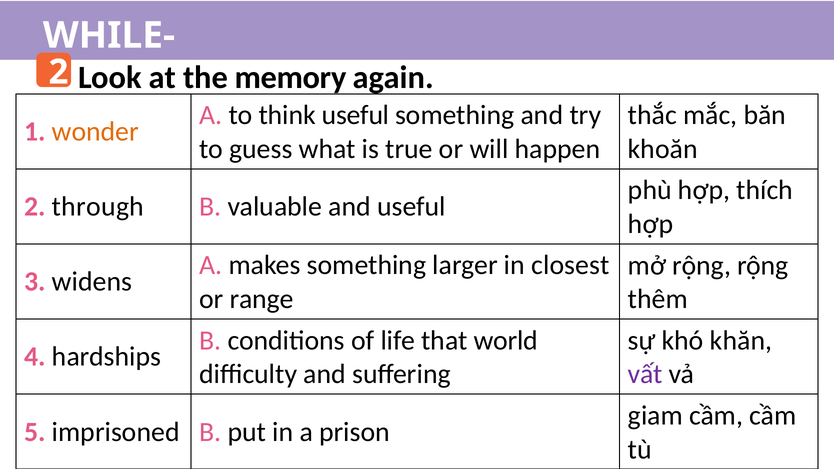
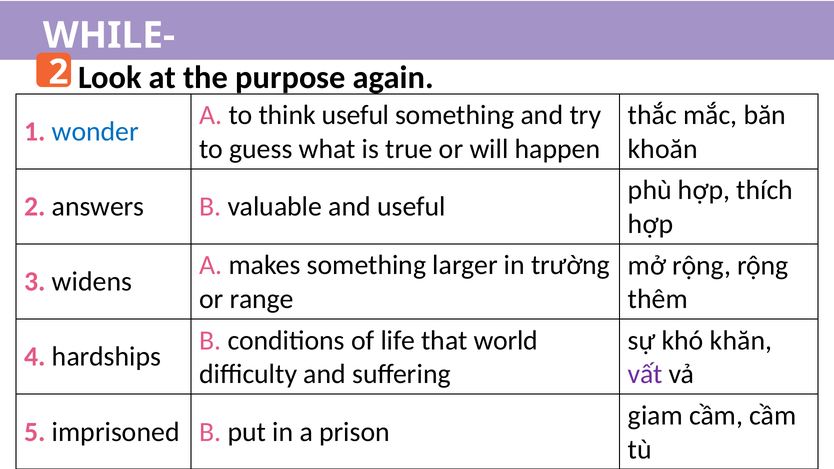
memory: memory -> purpose (291, 77)
wonder colour: orange -> blue (95, 132)
through: through -> answers (98, 207)
closest: closest -> trường (571, 265)
